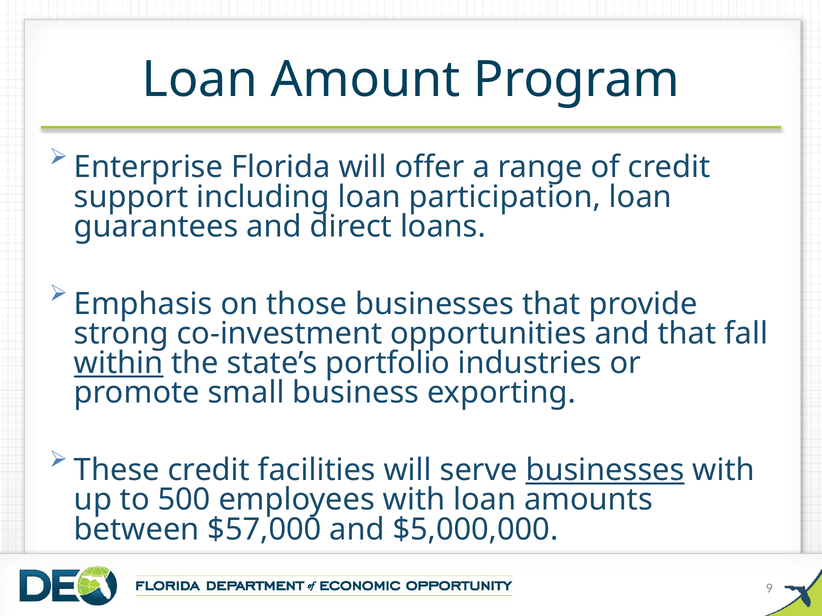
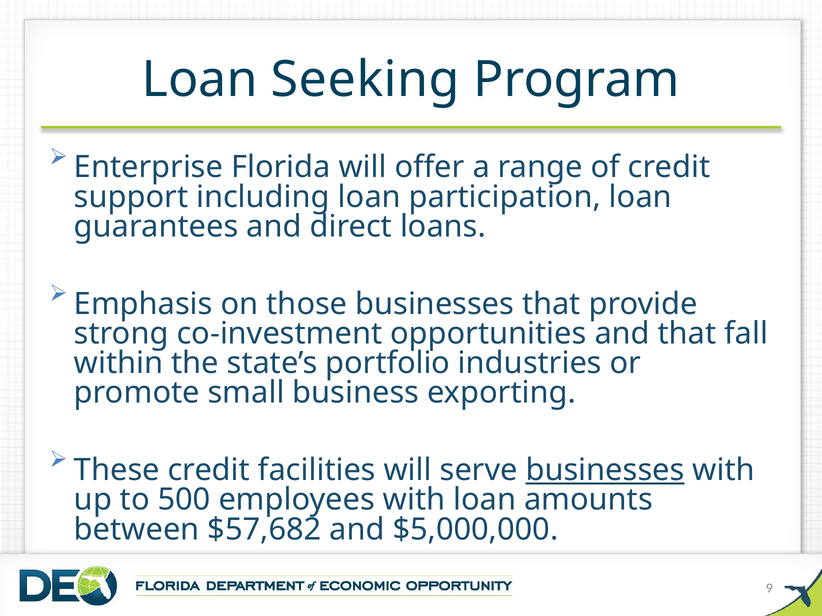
Amount: Amount -> Seeking (365, 80)
within underline: present -> none (119, 363)
$57,000: $57,000 -> $57,682 (264, 530)
